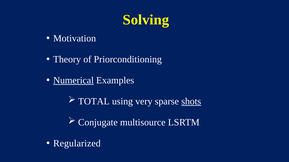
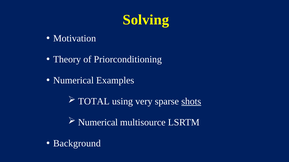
Numerical underline: present -> none (73, 81)
Conjugate: Conjugate -> Numerical (98, 123)
Regularized: Regularized -> Background (77, 144)
